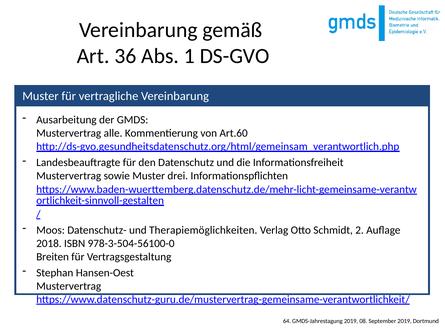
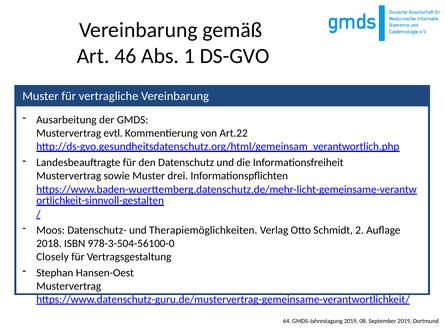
36: 36 -> 46 (125, 56)
alle: alle -> evtl (113, 133)
Art.60: Art.60 -> Art.22 (234, 133)
Breiten: Breiten -> Closely (53, 257)
